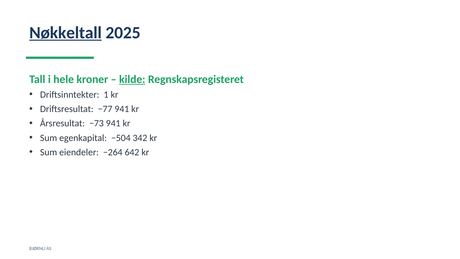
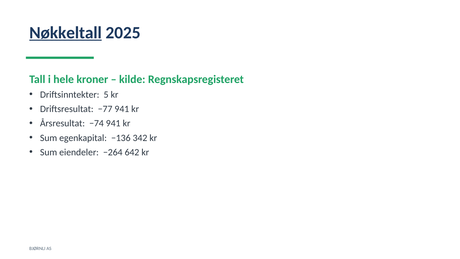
kilde underline: present -> none (132, 79)
1: 1 -> 5 (106, 95)
−73: −73 -> −74 (97, 123)
−504: −504 -> −136 (121, 138)
